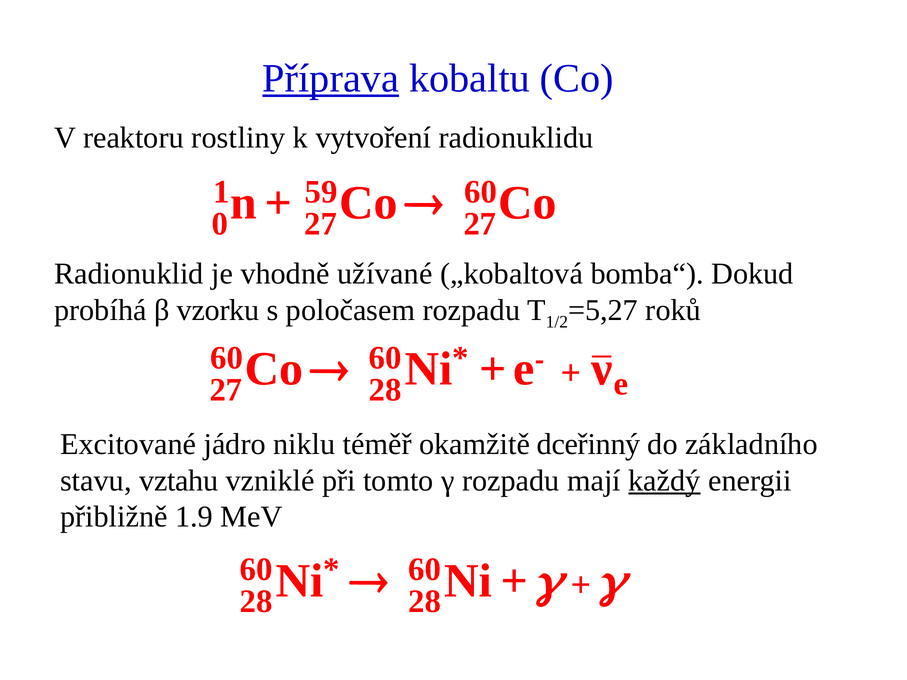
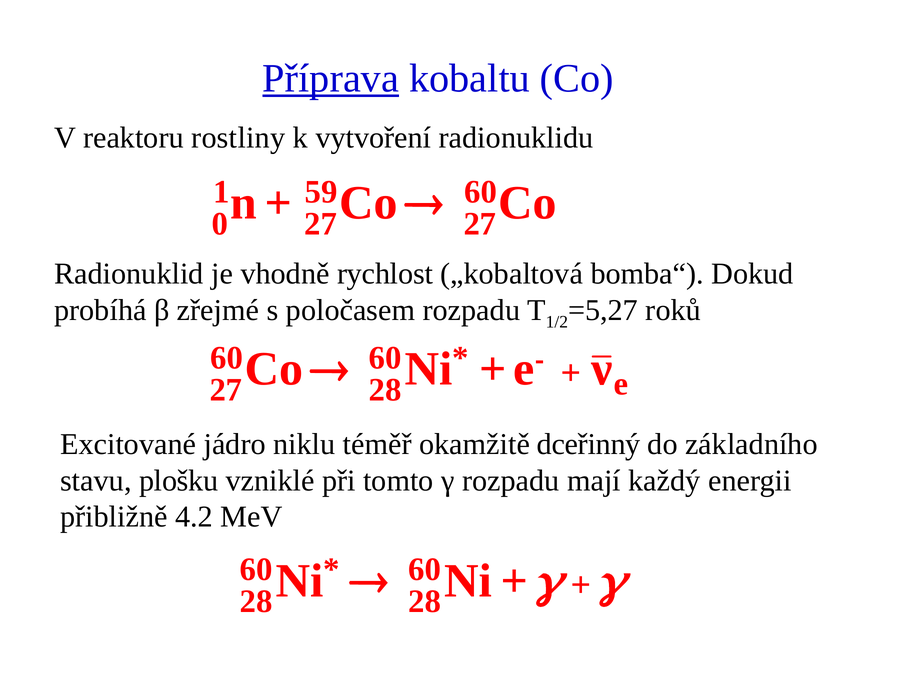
užívané: užívané -> rychlost (385, 274)
vzorku: vzorku -> zřejmé (218, 310)
vztahu: vztahu -> plošku (179, 481)
každý underline: present -> none (664, 481)
1.9: 1.9 -> 4.2 (194, 517)
